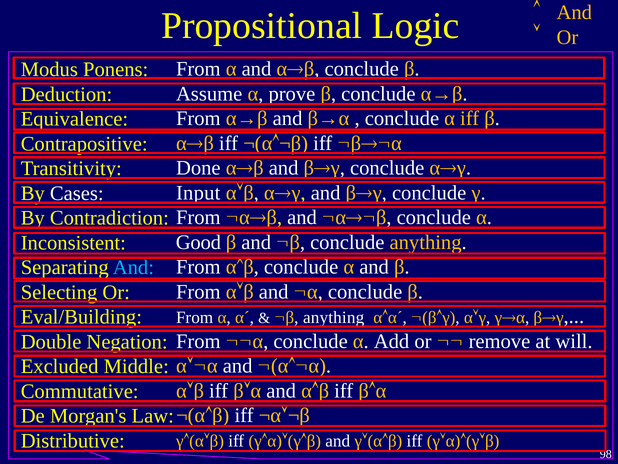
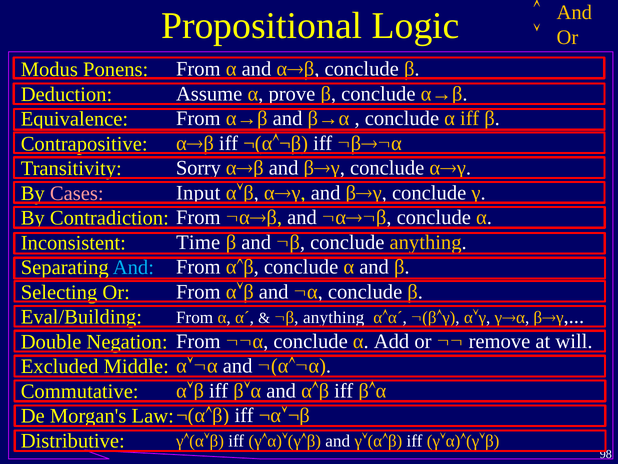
Done: Done -> Sorry (198, 168)
Cases colour: white -> pink (77, 193)
Good: Good -> Time (198, 242)
